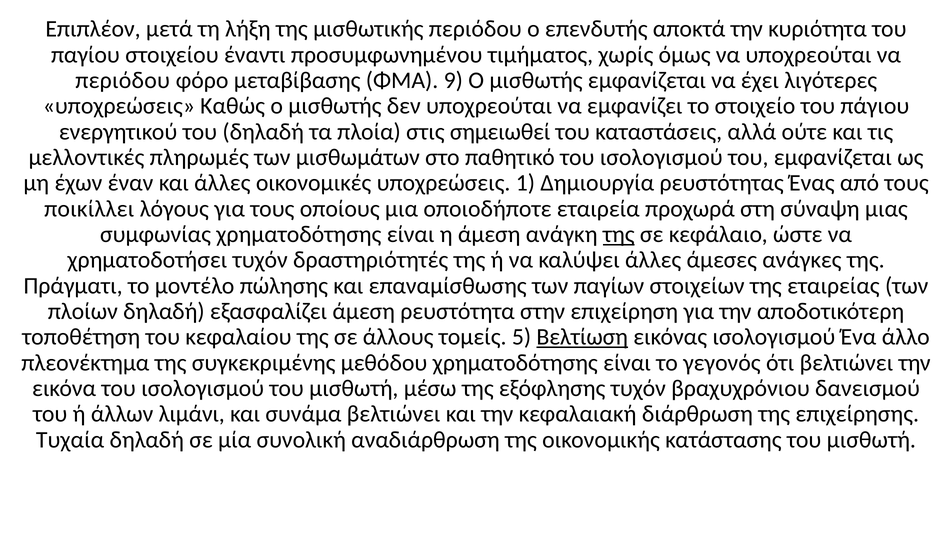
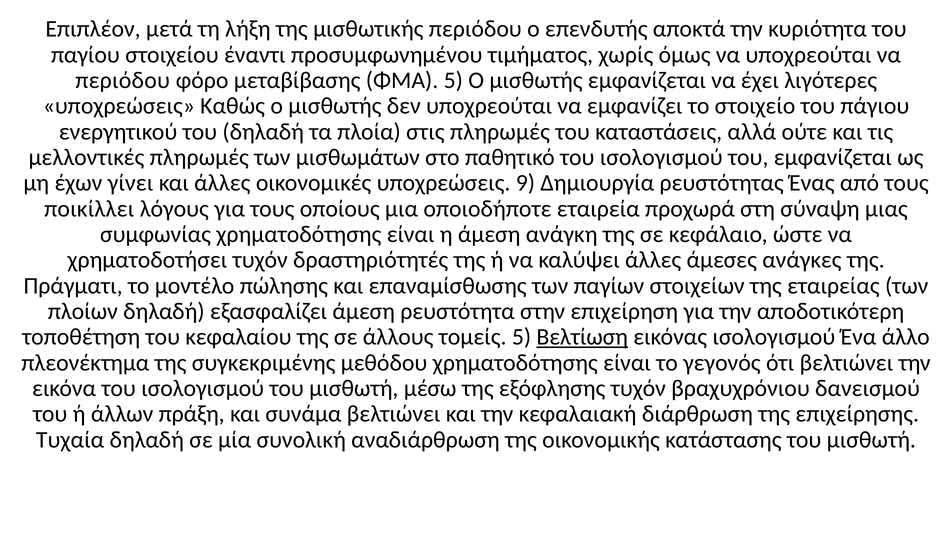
ΦΜΑ 9: 9 -> 5 (453, 80)
στις σημειωθεί: σημειωθεί -> πληρωμές (500, 132)
έναν: έναν -> γίνει (130, 183)
1: 1 -> 9 (525, 183)
της underline: present -> none (619, 234)
λιμάνι: λιμάνι -> πράξη (192, 414)
